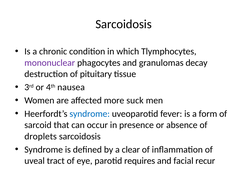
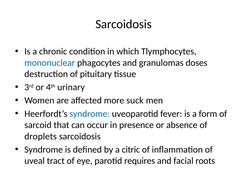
mononuclear colour: purple -> blue (50, 63)
decay: decay -> doses (196, 63)
nausea: nausea -> urinary (71, 87)
clear: clear -> citric (131, 149)
recur: recur -> roots (205, 160)
